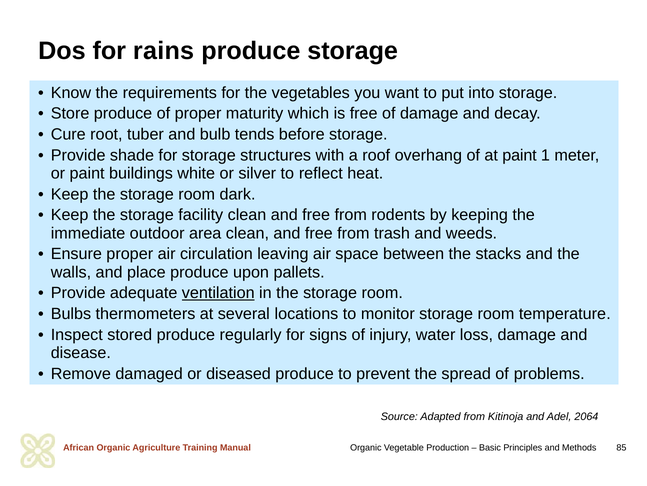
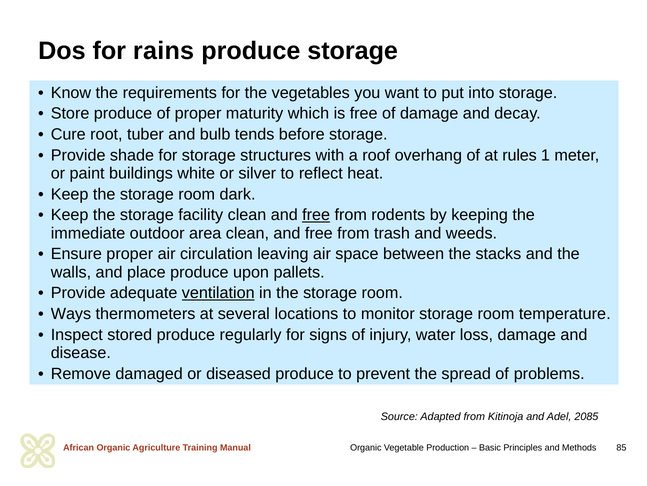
at paint: paint -> rules (520, 155)
free underline: none -> present (316, 215)
Bulbs: Bulbs -> Ways (71, 313)
2064: 2064 -> 2085 (586, 416)
